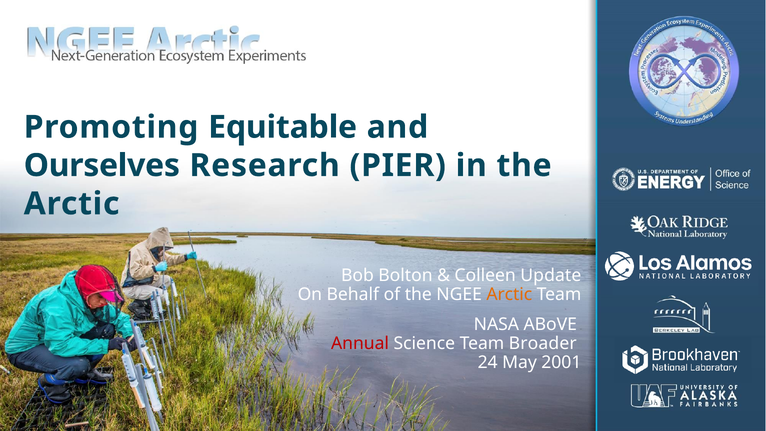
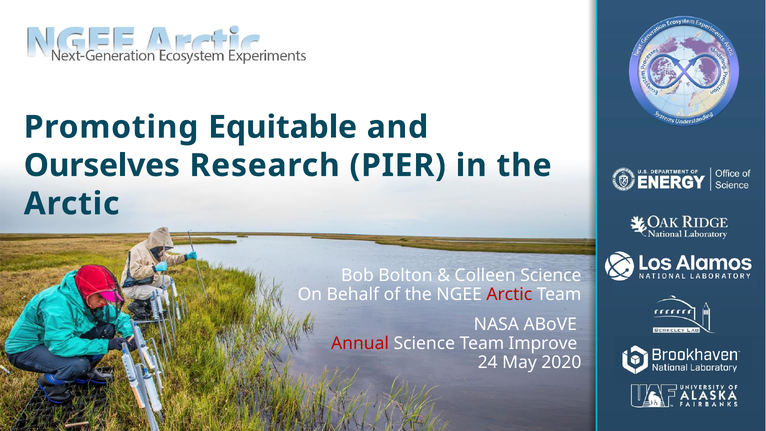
Colleen Update: Update -> Science (551, 275)
Arctic colour: orange -> red (509, 294)
Broader: Broader -> Improve (543, 343)
2001: 2001 -> 2020 (561, 362)
